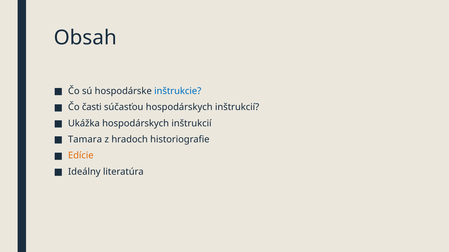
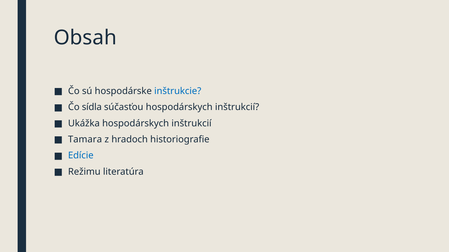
časti: časti -> sídla (92, 107)
Edície colour: orange -> blue (81, 156)
Ideálny: Ideálny -> Režimu (84, 172)
